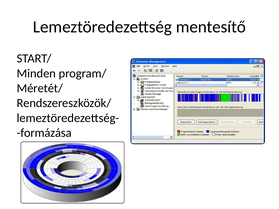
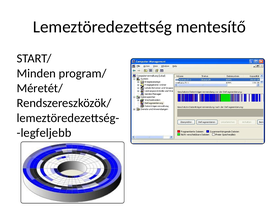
formázása: formázása -> legfeljebb (44, 133)
